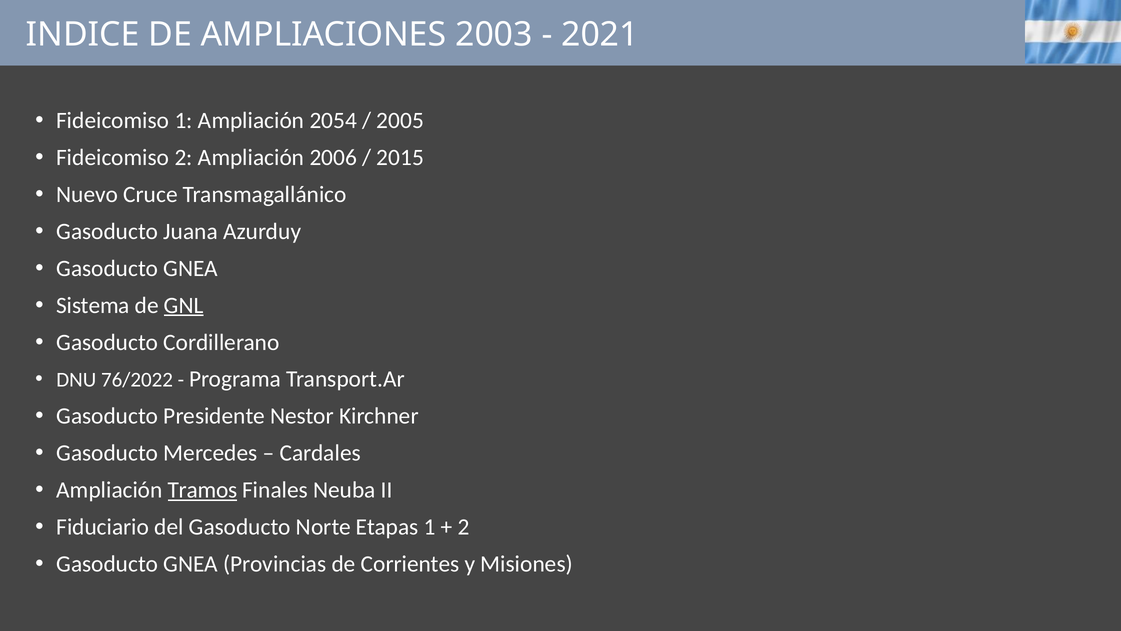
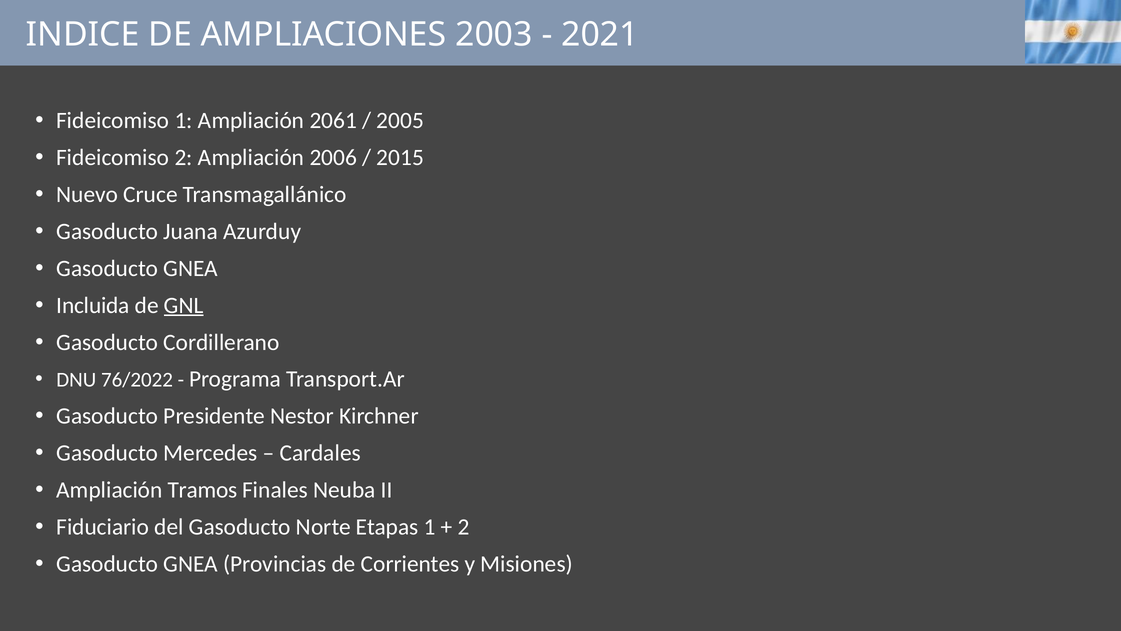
2054: 2054 -> 2061 (333, 121)
Sistema: Sistema -> Incluida (93, 305)
Tramos underline: present -> none (202, 490)
